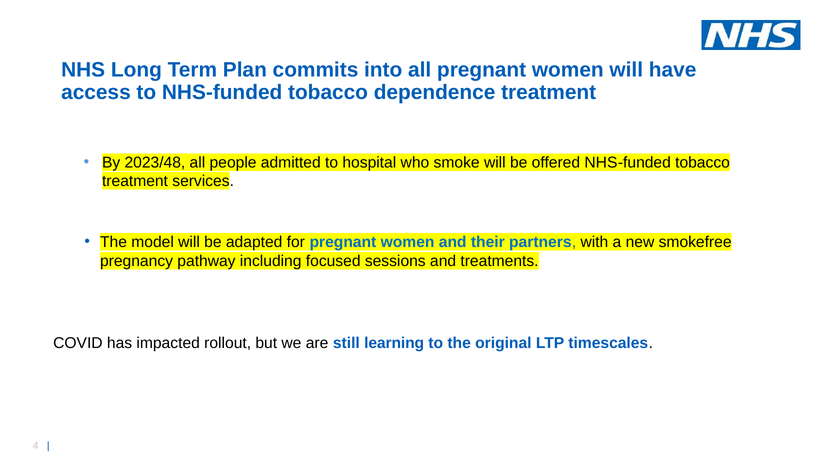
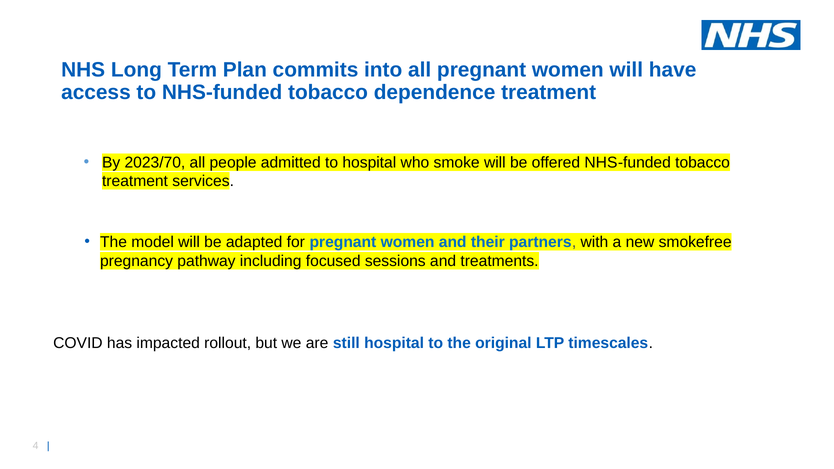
2023/48: 2023/48 -> 2023/70 (155, 162)
still learning: learning -> hospital (394, 343)
